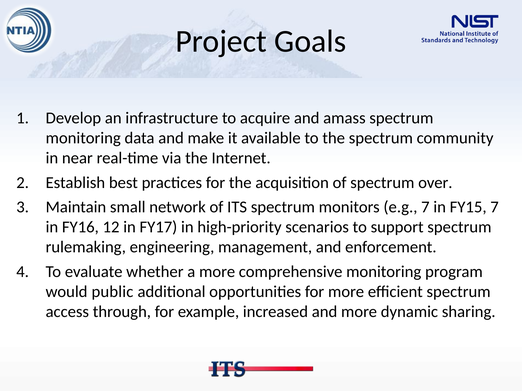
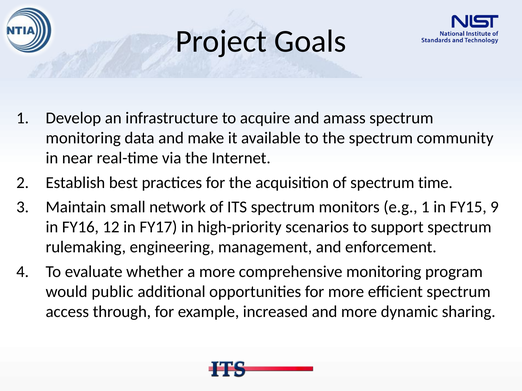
over: over -> time (435, 183)
e.g 7: 7 -> 1 (425, 207)
FY15 7: 7 -> 9 (495, 207)
